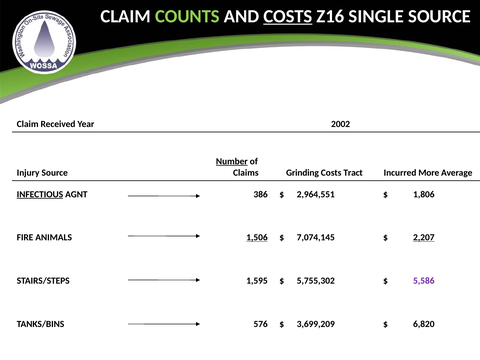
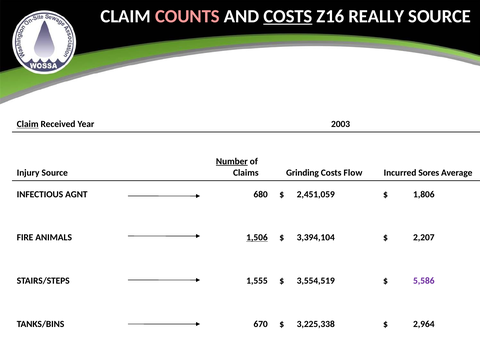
COUNTS colour: light green -> pink (187, 16)
SINGLE: SINGLE -> REALLY (376, 16)
Claim underline: none -> present (28, 124)
2002: 2002 -> 2003 (341, 124)
Tract: Tract -> Flow (353, 173)
More: More -> Sores (429, 173)
INFECTIOUS underline: present -> none (40, 194)
386: 386 -> 680 (261, 194)
2,964,551: 2,964,551 -> 2,451,059 (316, 194)
7,074,145: 7,074,145 -> 3,394,104 (316, 238)
2,207 underline: present -> none (424, 238)
1,595: 1,595 -> 1,555 (257, 281)
5,755,302: 5,755,302 -> 3,554,519 (316, 281)
576: 576 -> 670 (261, 324)
3,699,209: 3,699,209 -> 3,225,338 (316, 324)
6,820: 6,820 -> 2,964 (424, 324)
